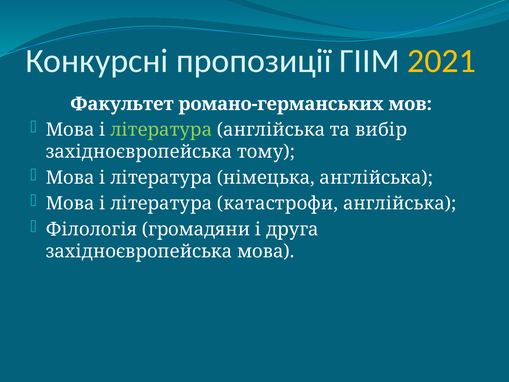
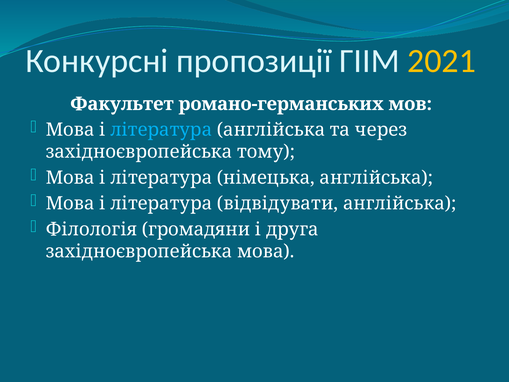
література colour: light green -> light blue (161, 130)
вибір: вибір -> через (381, 130)
катастрофи: катастрофи -> відвідувати (278, 203)
